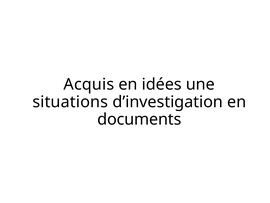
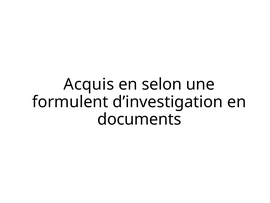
idées: idées -> selon (162, 84)
situations: situations -> formulent (70, 102)
